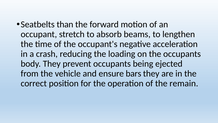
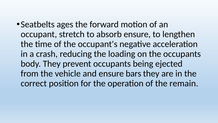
than: than -> ages (65, 24)
absorb beams: beams -> ensure (137, 34)
